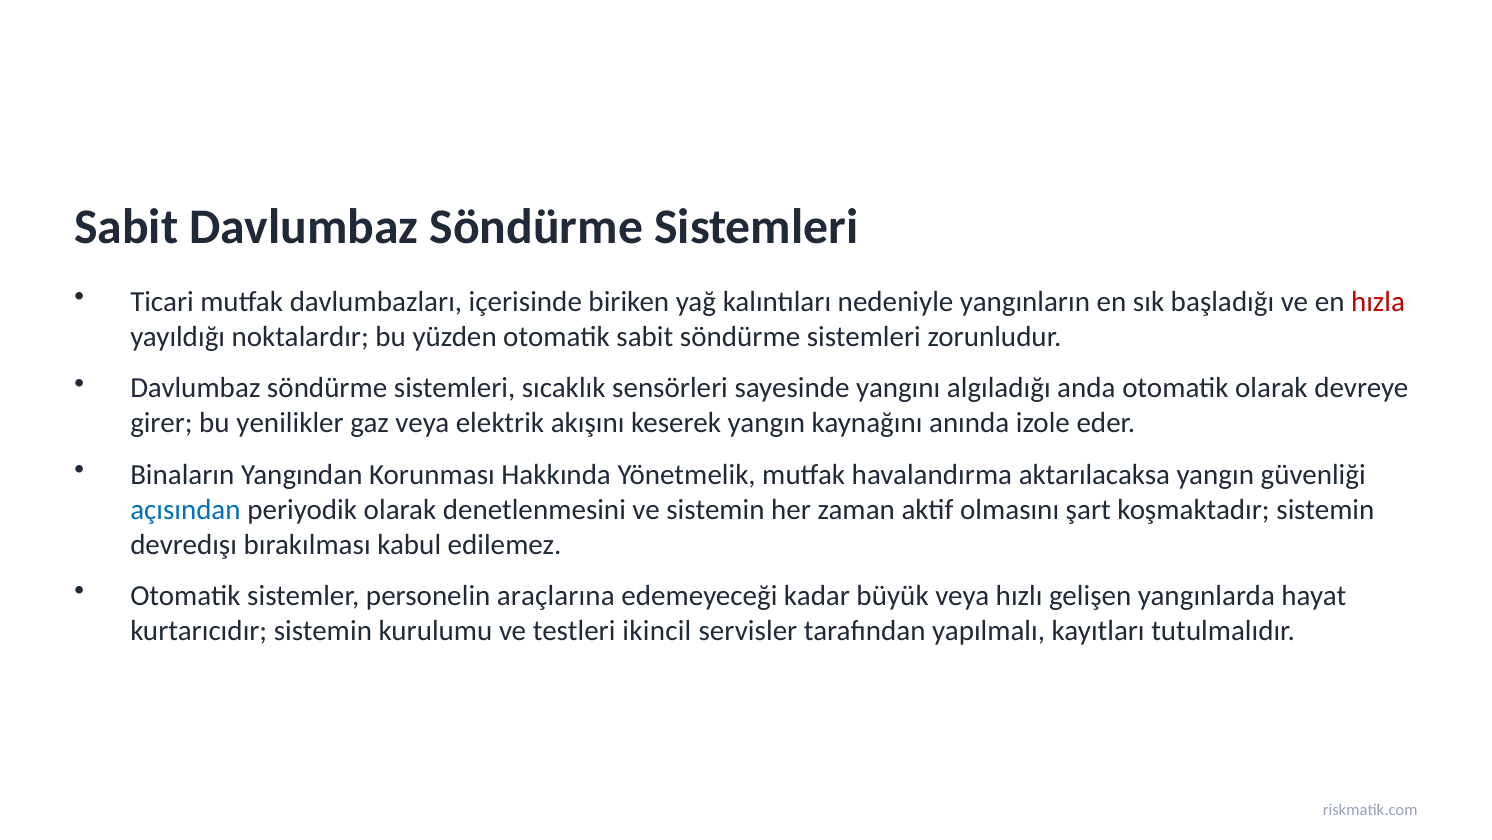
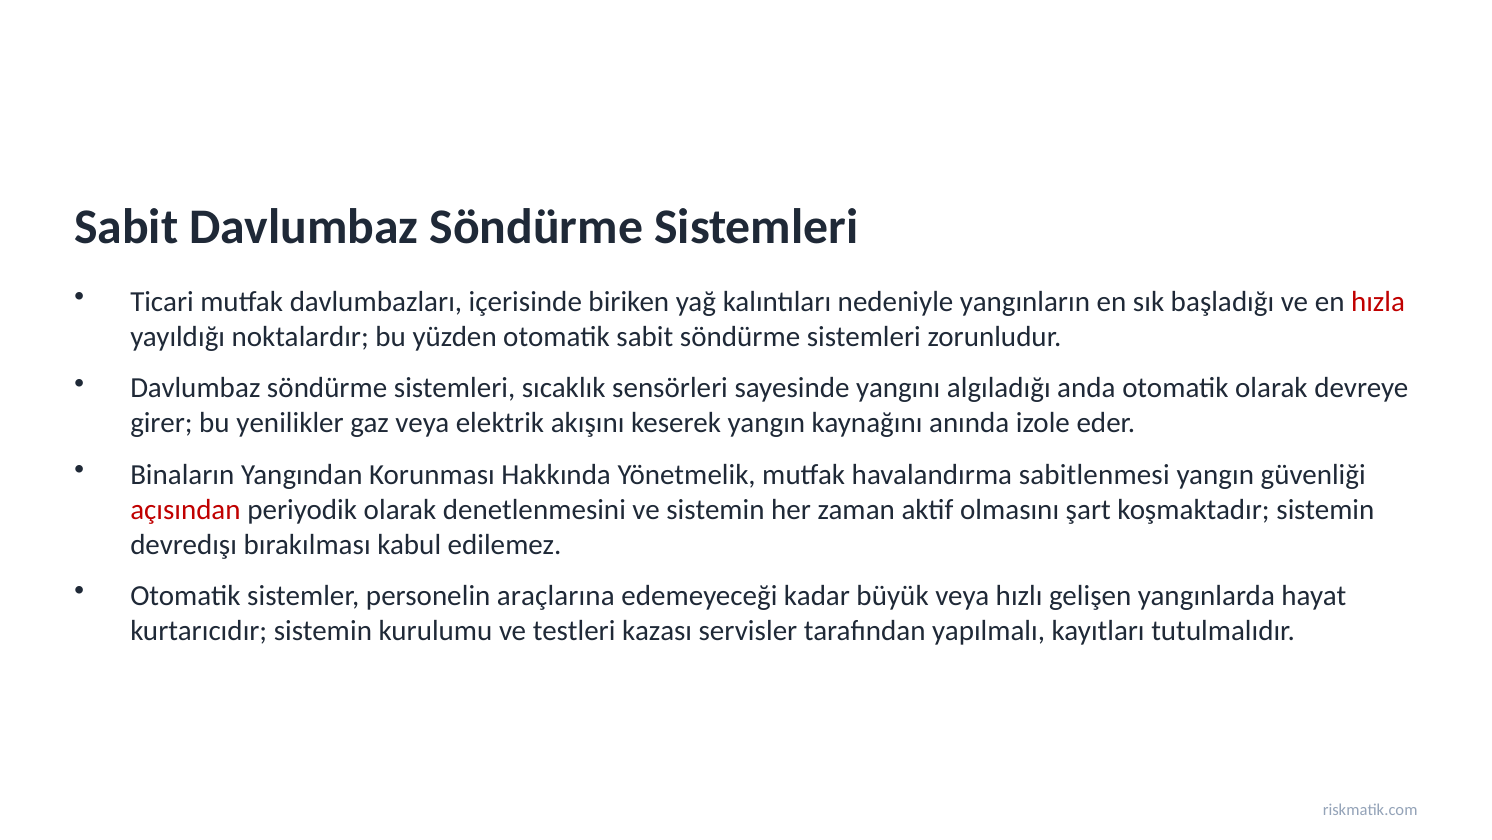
aktarılacaksa: aktarılacaksa -> sabitlenmesi (1094, 474)
açısından colour: blue -> red (185, 509)
ikincil: ikincil -> kazası (657, 630)
